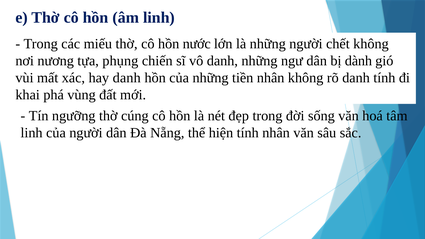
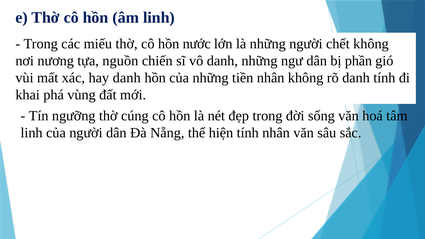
phụng: phụng -> nguồn (120, 61)
dành: dành -> phần (358, 61)
